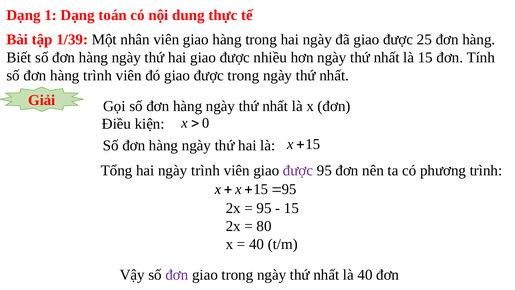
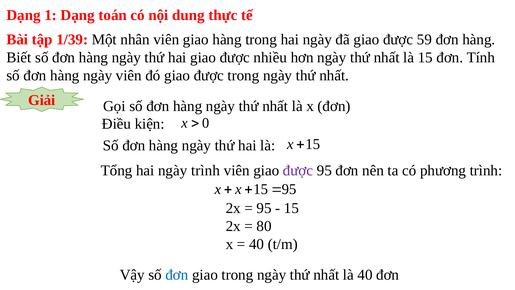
25: 25 -> 59 (424, 39)
trình: trình -> ngày (98, 75)
đơn colour: purple -> blue (177, 275)
